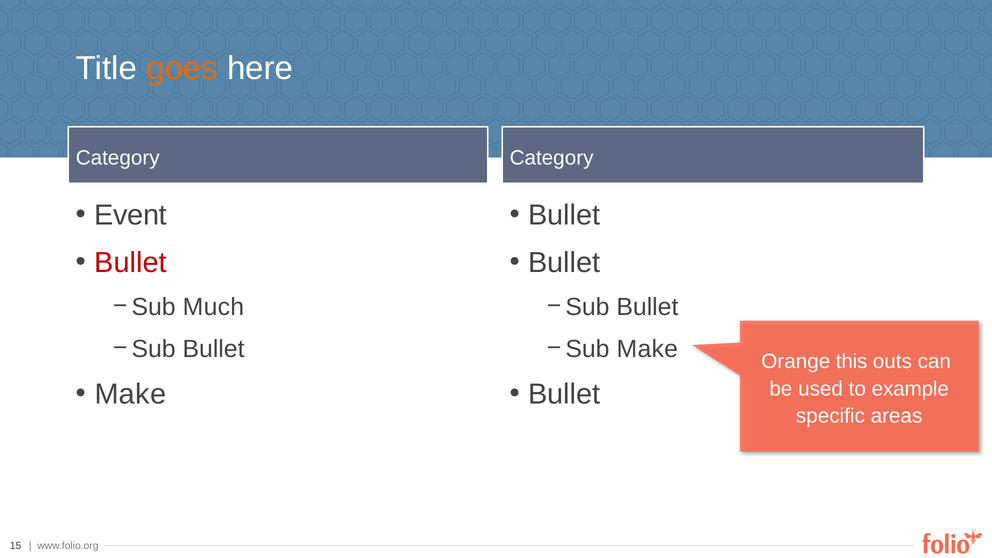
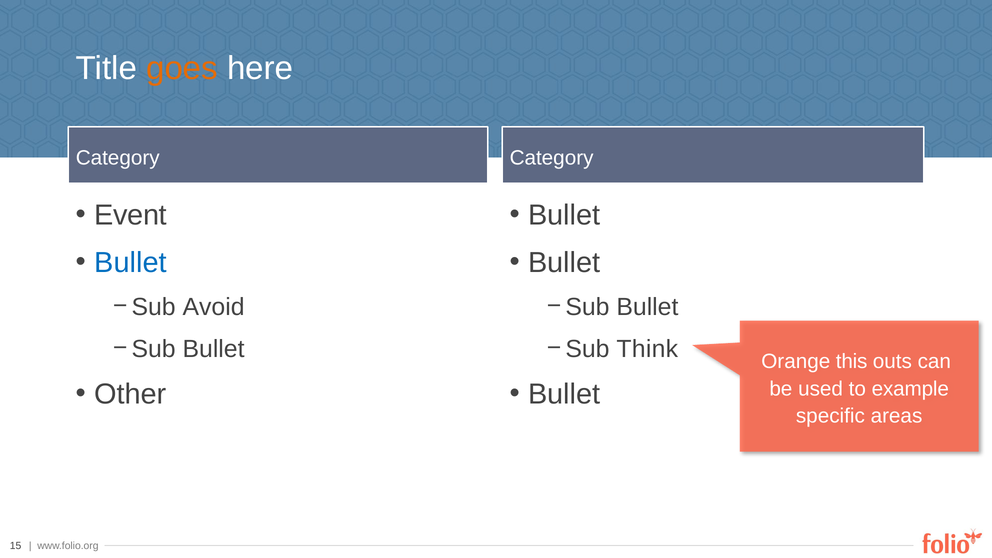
Bullet colour: red -> blue (130, 263)
Much: Much -> Avoid (214, 307)
Make: Make -> Think (647, 349)
Make: Make -> Other (130, 394)
